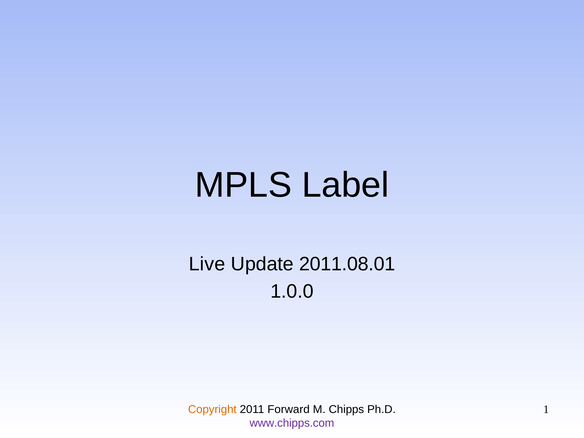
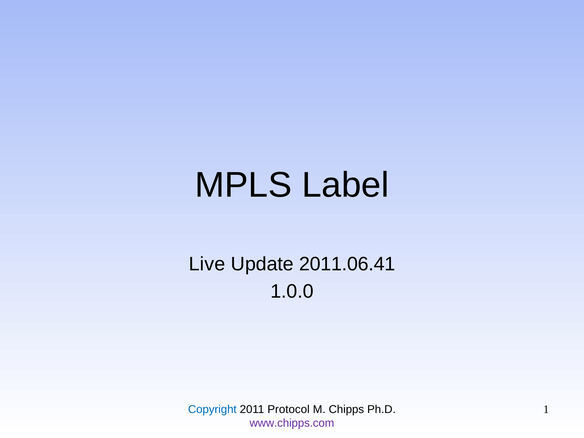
2011.08.01: 2011.08.01 -> 2011.06.41 (347, 264)
Copyright colour: orange -> blue (212, 409)
Forward: Forward -> Protocol (289, 409)
